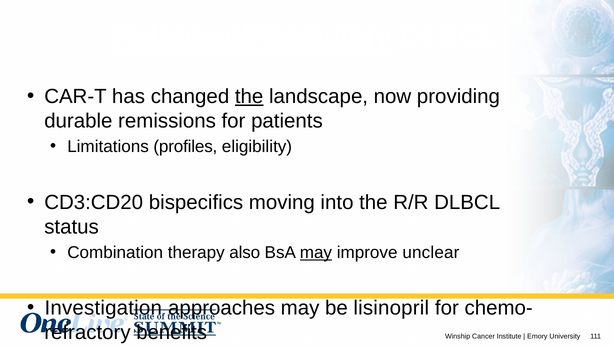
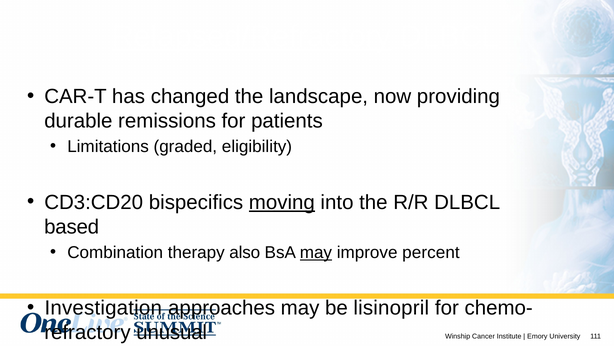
the underline: present -> none (249, 96)
profiles: profiles -> graded (185, 147)
moving underline: none -> present (282, 202)
status: status -> based (72, 227)
unclear: unclear -> percent (431, 252)
benefits: benefits -> unusual (172, 332)
